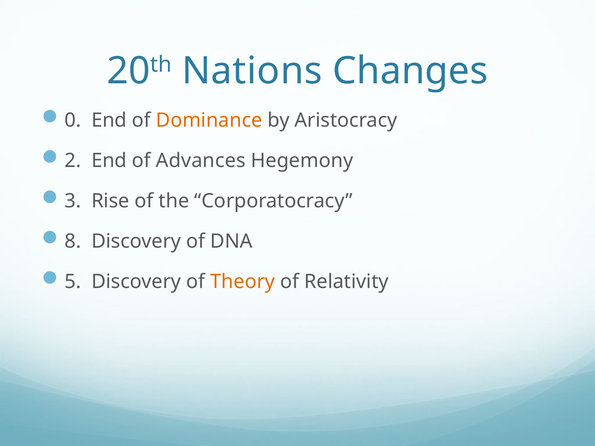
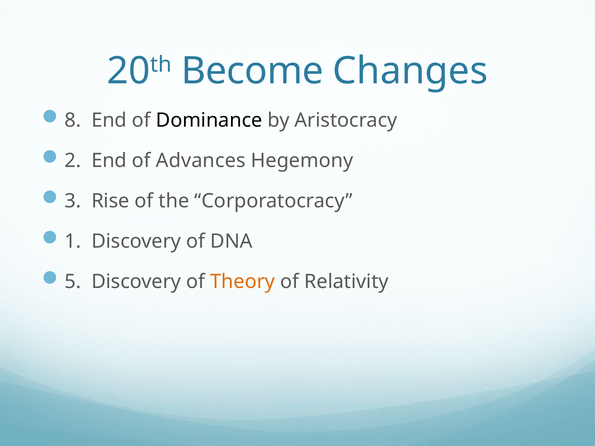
Nations: Nations -> Become (252, 71)
0: 0 -> 8 (73, 120)
Dominance colour: orange -> black (209, 120)
8: 8 -> 1 (73, 241)
